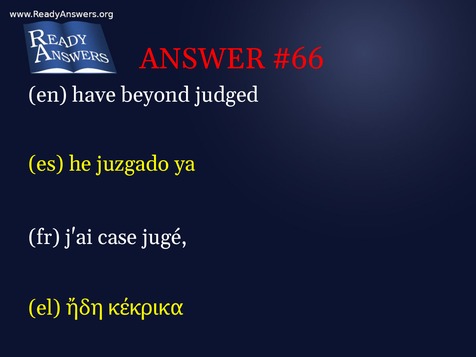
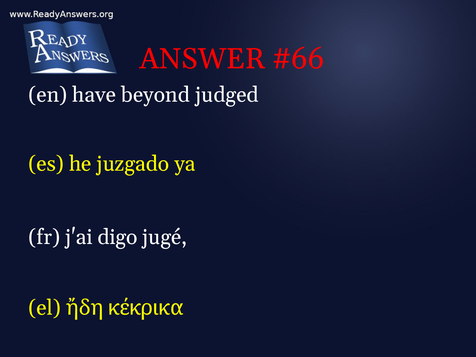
case: case -> digo (118, 237)
